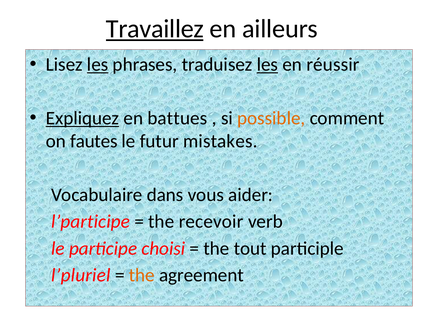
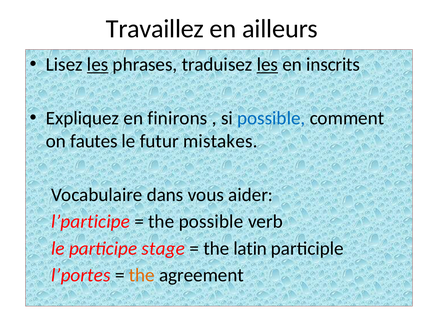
Travaillez underline: present -> none (155, 29)
réussir: réussir -> inscrits (333, 64)
Expliquez underline: present -> none (82, 118)
battues: battues -> finirons (177, 118)
possible colour: orange -> blue (271, 118)
the recevoir: recevoir -> possible (211, 221)
choisi: choisi -> stage (163, 248)
tout: tout -> latin (250, 248)
l’pluriel: l’pluriel -> l’portes (81, 275)
